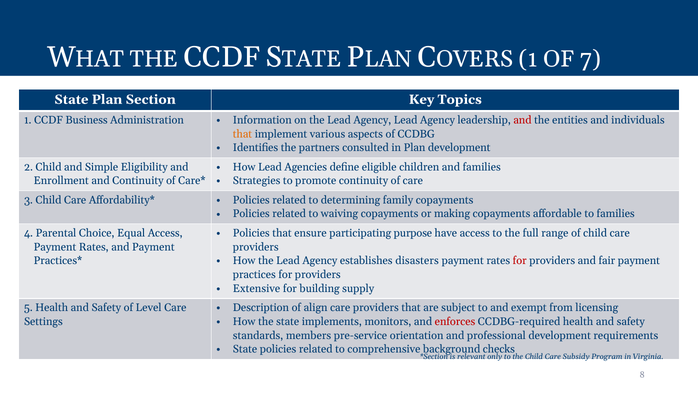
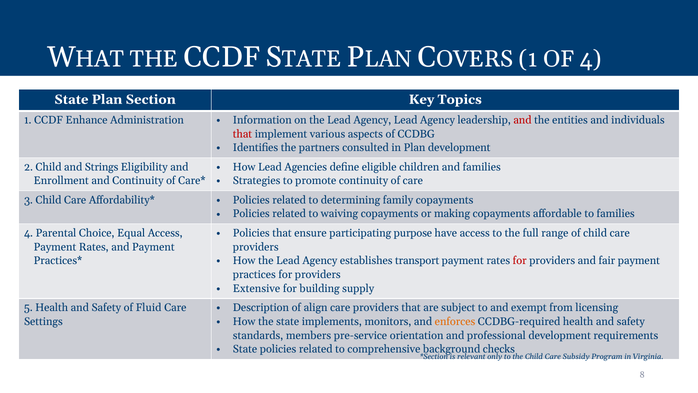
OF 7: 7 -> 4 (591, 59)
Business: Business -> Enhance (87, 120)
that colour: orange -> red (242, 134)
Simple: Simple -> Strings (102, 167)
disasters: disasters -> transport (417, 261)
Level: Level -> Fluid (149, 307)
enforces colour: red -> orange (455, 321)
